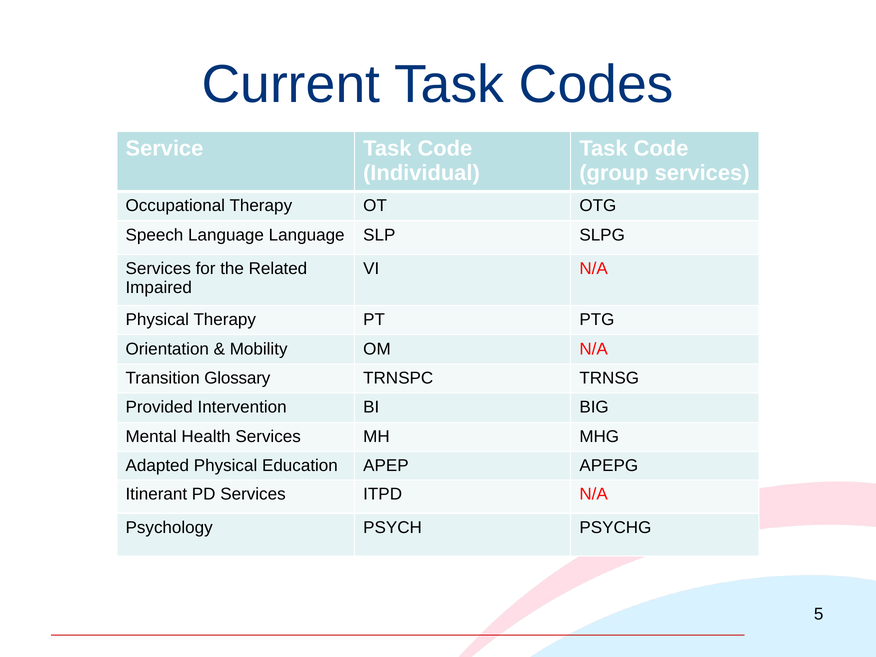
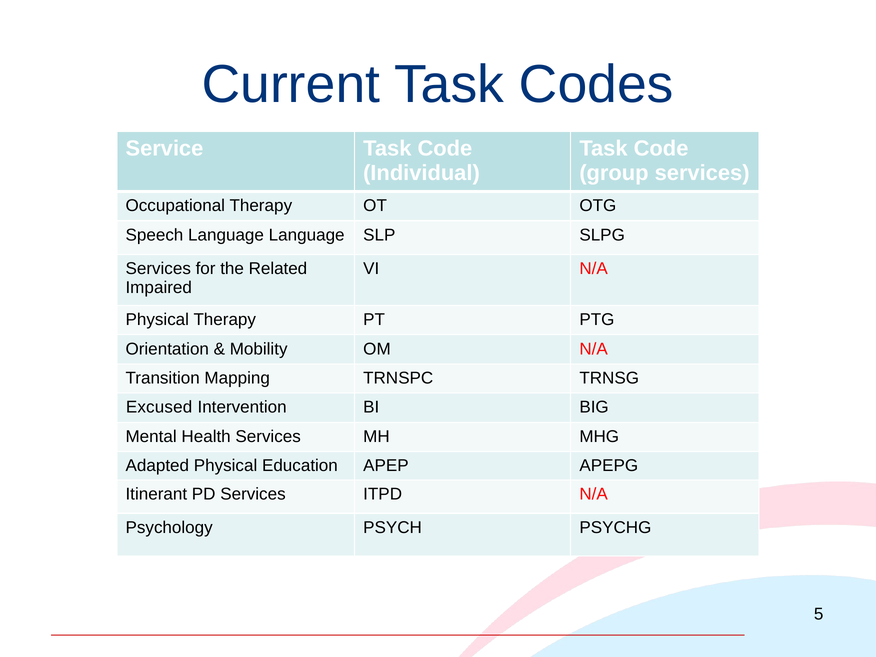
Glossary: Glossary -> Mapping (237, 378)
Provided: Provided -> Excused (159, 407)
